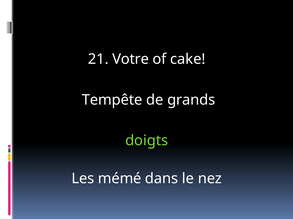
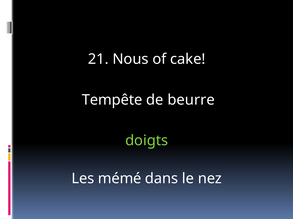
Votre: Votre -> Nous (130, 59)
grands: grands -> beurre (191, 100)
